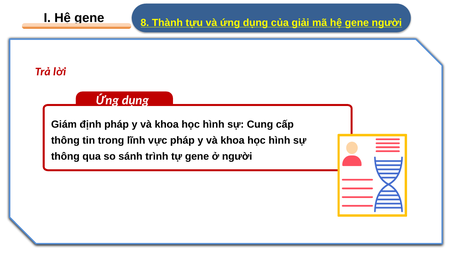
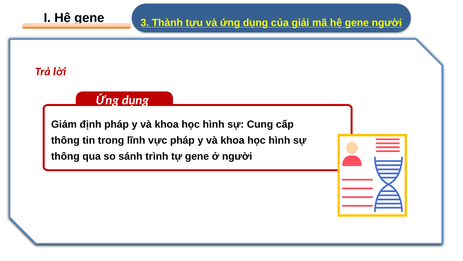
8: 8 -> 3 (145, 23)
